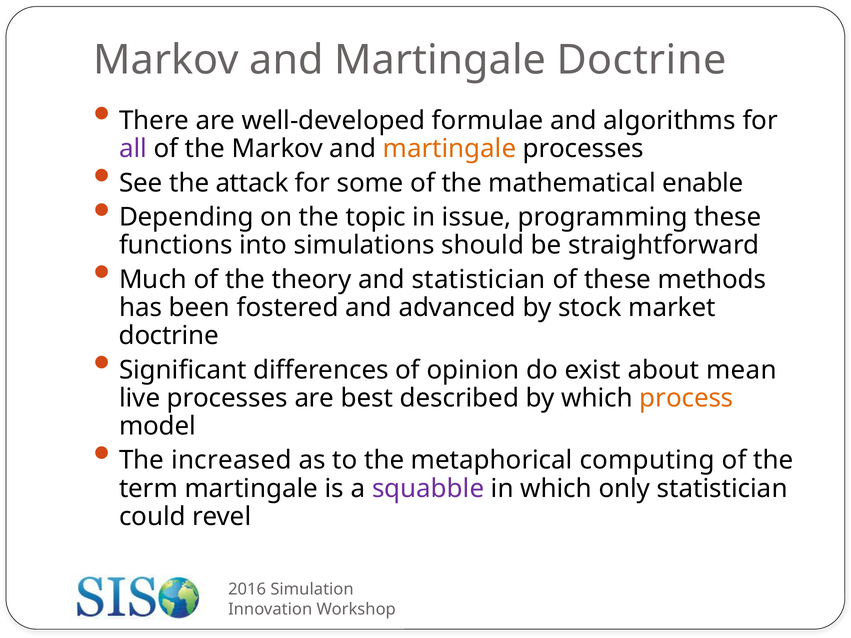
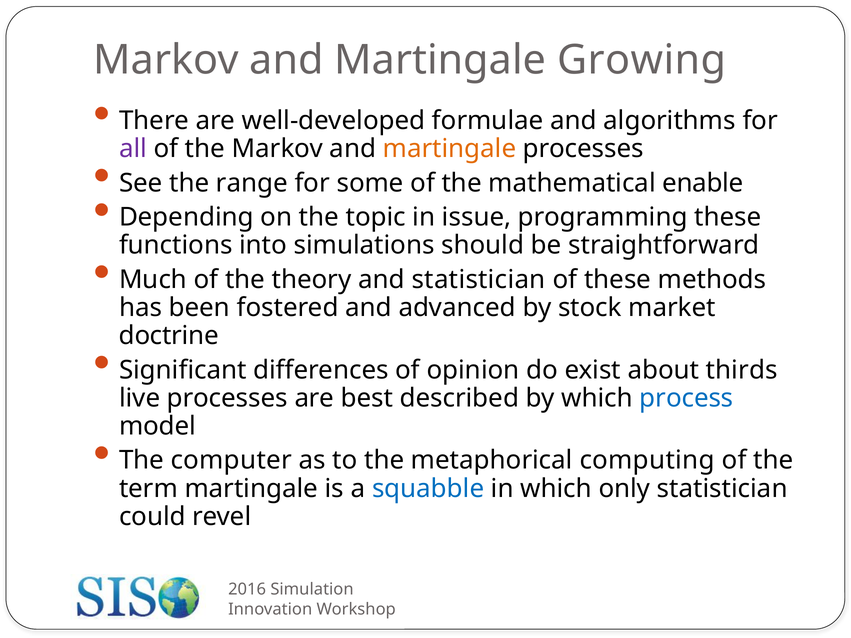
Martingale Doctrine: Doctrine -> Growing (642, 60)
attack: attack -> range (252, 183)
mean: mean -> thirds (742, 370)
process colour: orange -> blue (686, 398)
increased: increased -> computer (231, 461)
squabble colour: purple -> blue (428, 489)
